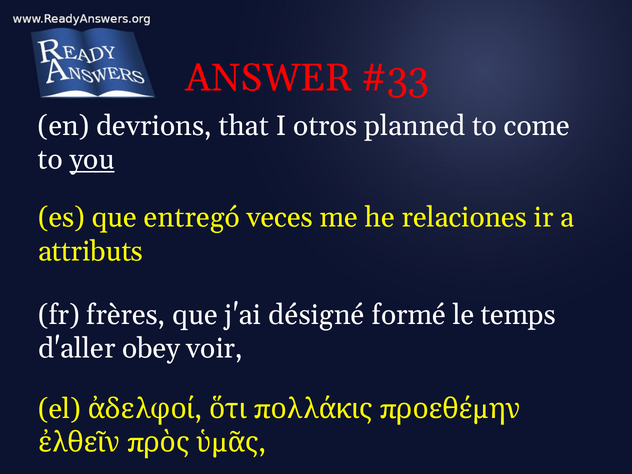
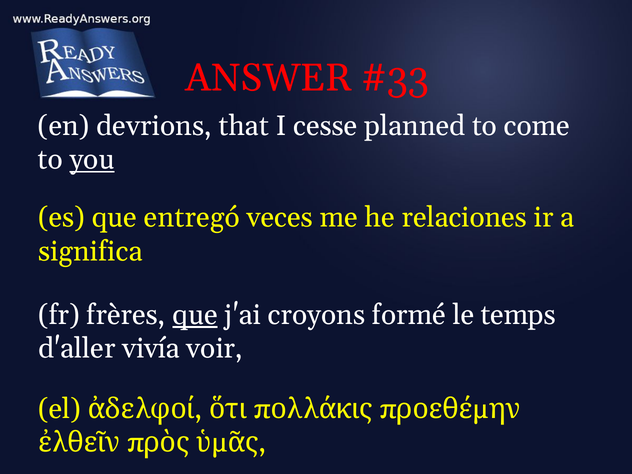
otros: otros -> cesse (325, 126)
attributs: attributs -> significa (90, 251)
que underline: none -> present (195, 315)
désigné: désigné -> croyons (317, 315)
obey: obey -> vivía (151, 349)
